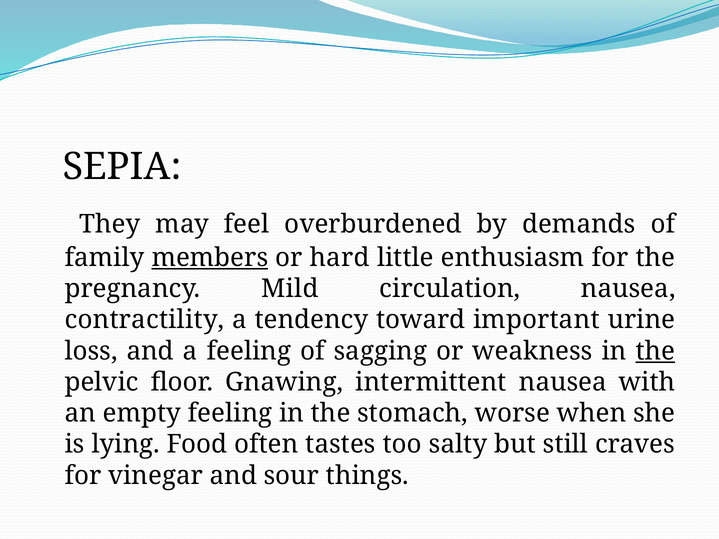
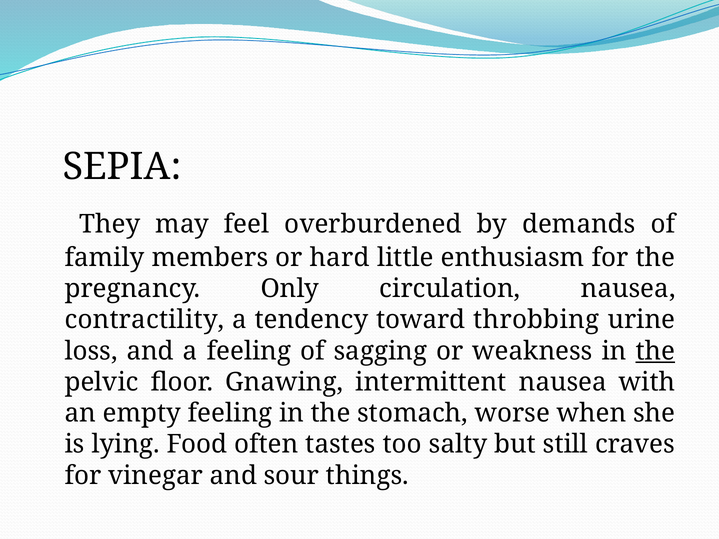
members underline: present -> none (210, 258)
Mild: Mild -> Only (290, 289)
important: important -> throbbing (536, 320)
